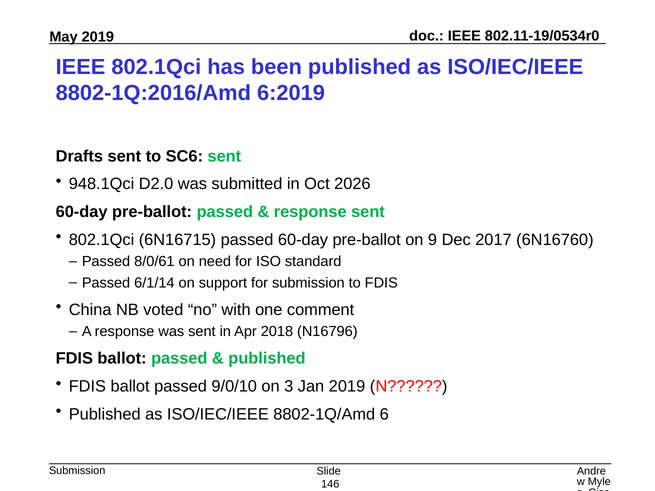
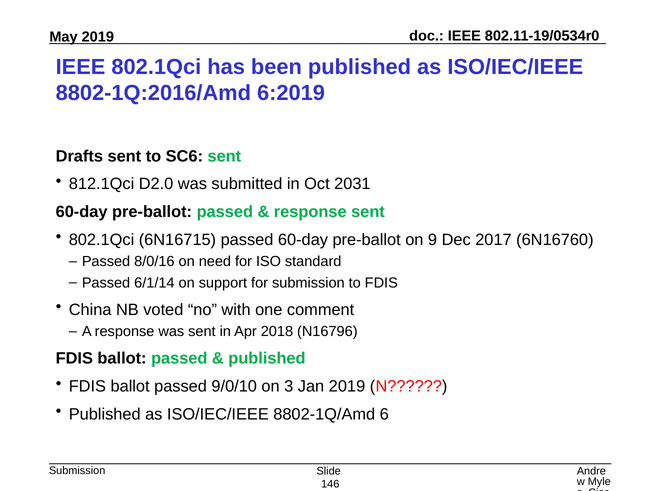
948.1Qci: 948.1Qci -> 812.1Qci (102, 184)
2026: 2026 -> 2031 (352, 184)
8/0/61: 8/0/61 -> 8/0/16 (154, 262)
